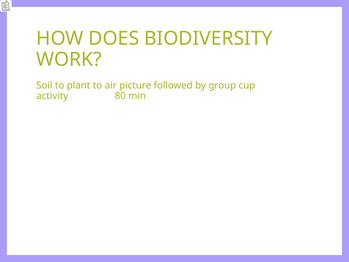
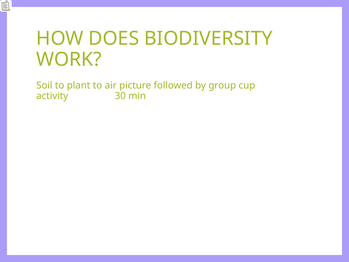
80: 80 -> 30 (120, 96)
